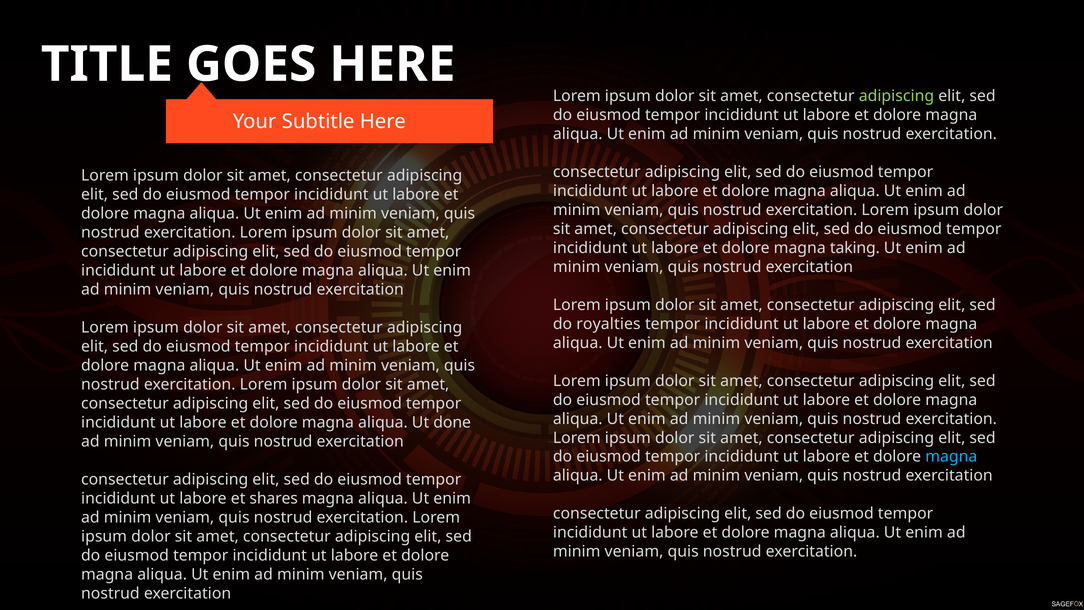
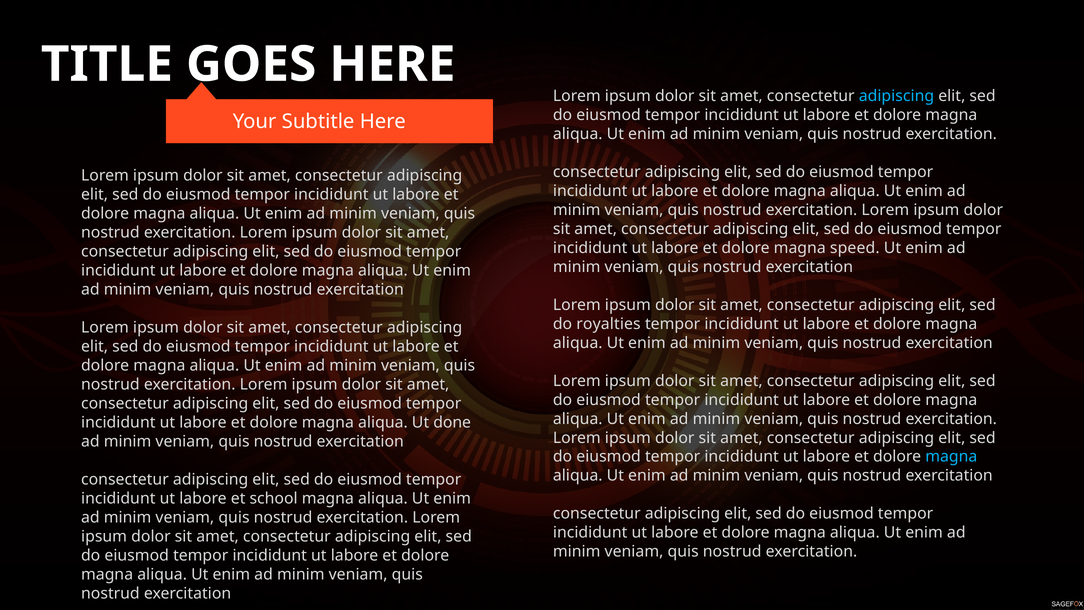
adipiscing colour: light green -> light blue (896, 96)
taking: taking -> speed (855, 248)
shares: shares -> school (274, 498)
